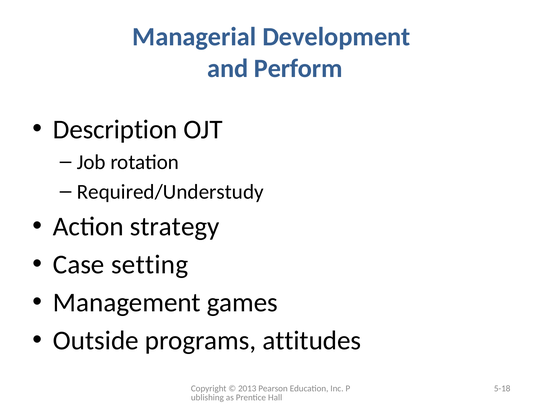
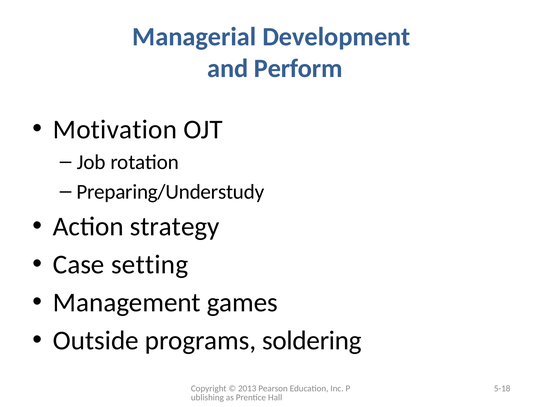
Description: Description -> Motivation (115, 130)
Required/Understudy: Required/Understudy -> Preparing/Understudy (170, 192)
attitudes: attitudes -> soldering (312, 341)
